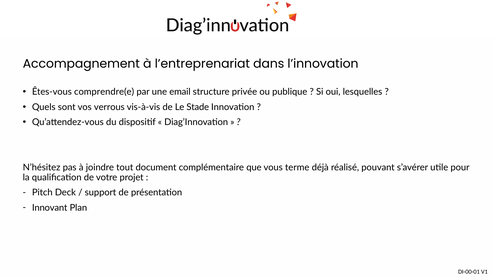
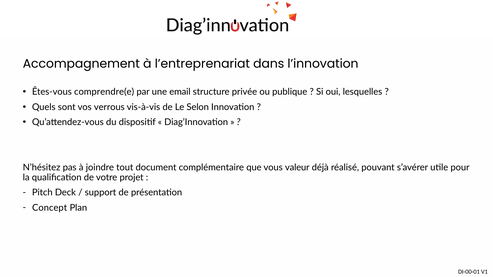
Stade: Stade -> Selon (198, 107)
terme: terme -> valeur (297, 168)
Innovant: Innovant -> Concept (50, 208)
